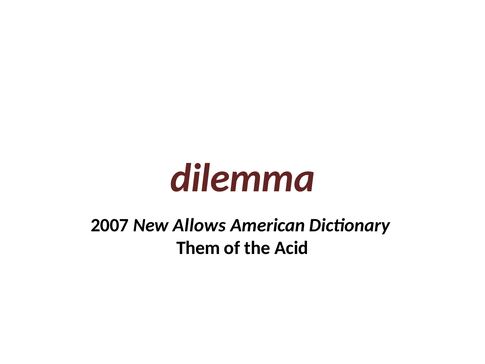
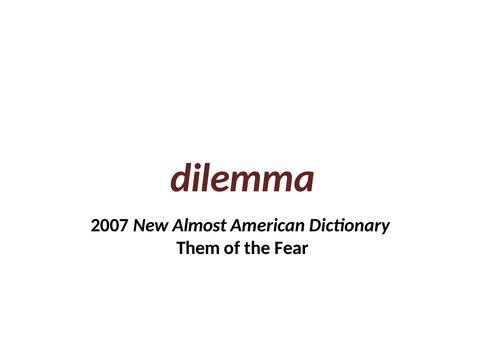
Allows: Allows -> Almost (200, 225)
Acid: Acid -> Fear (292, 248)
